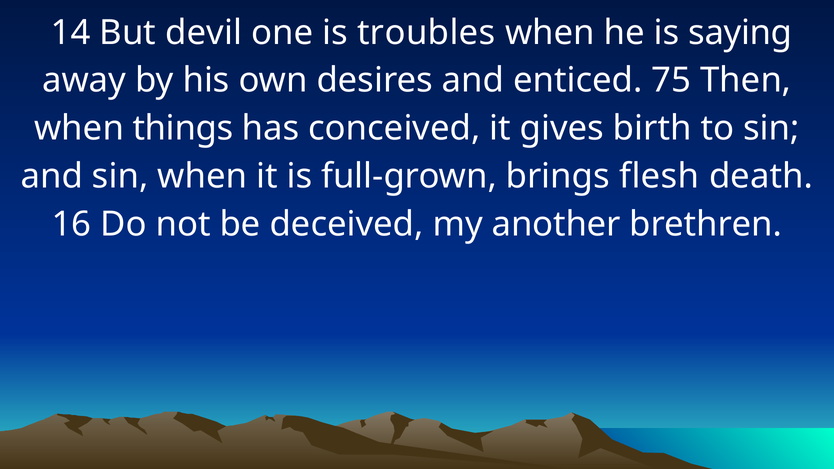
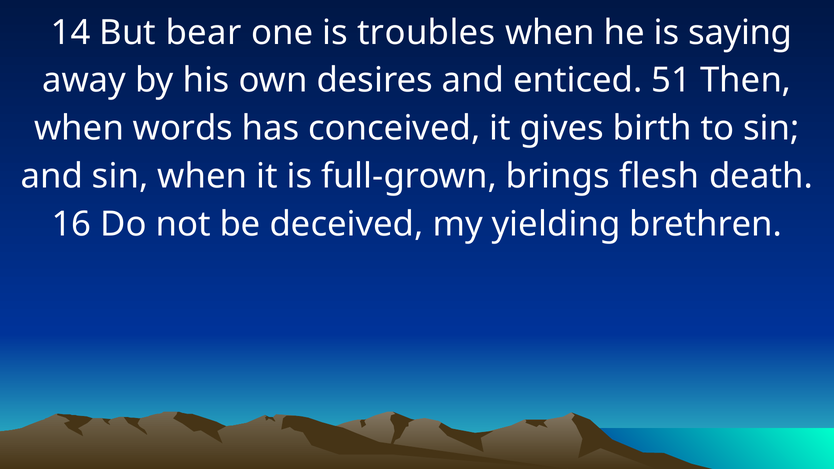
devil: devil -> bear (203, 33)
75: 75 -> 51 (671, 80)
things: things -> words (183, 128)
another: another -> yielding (556, 224)
